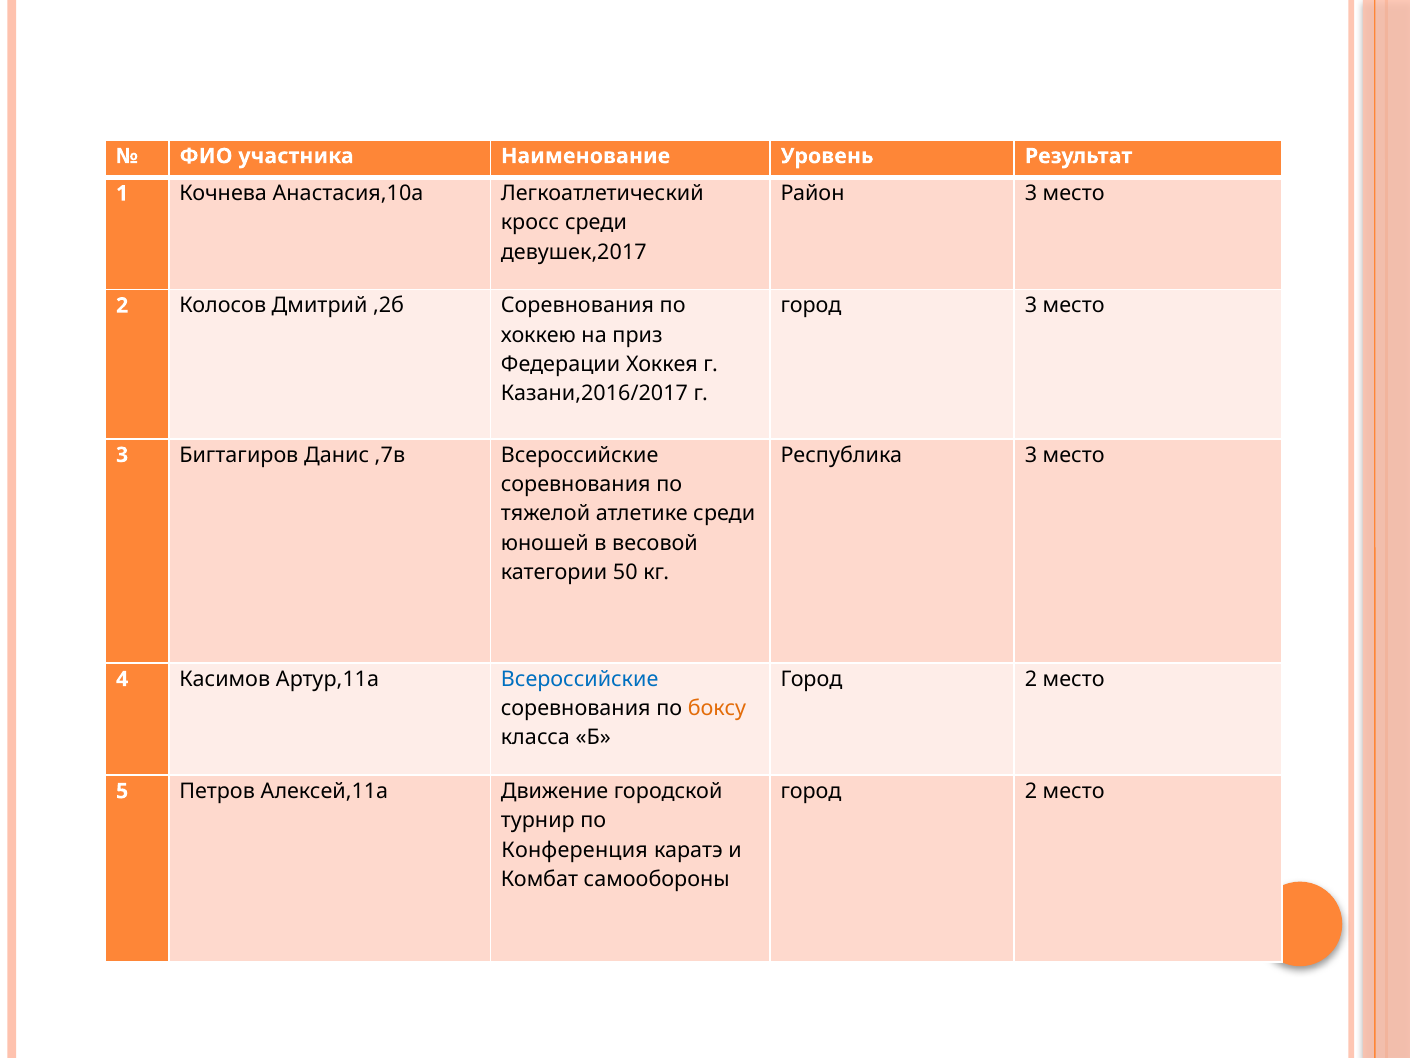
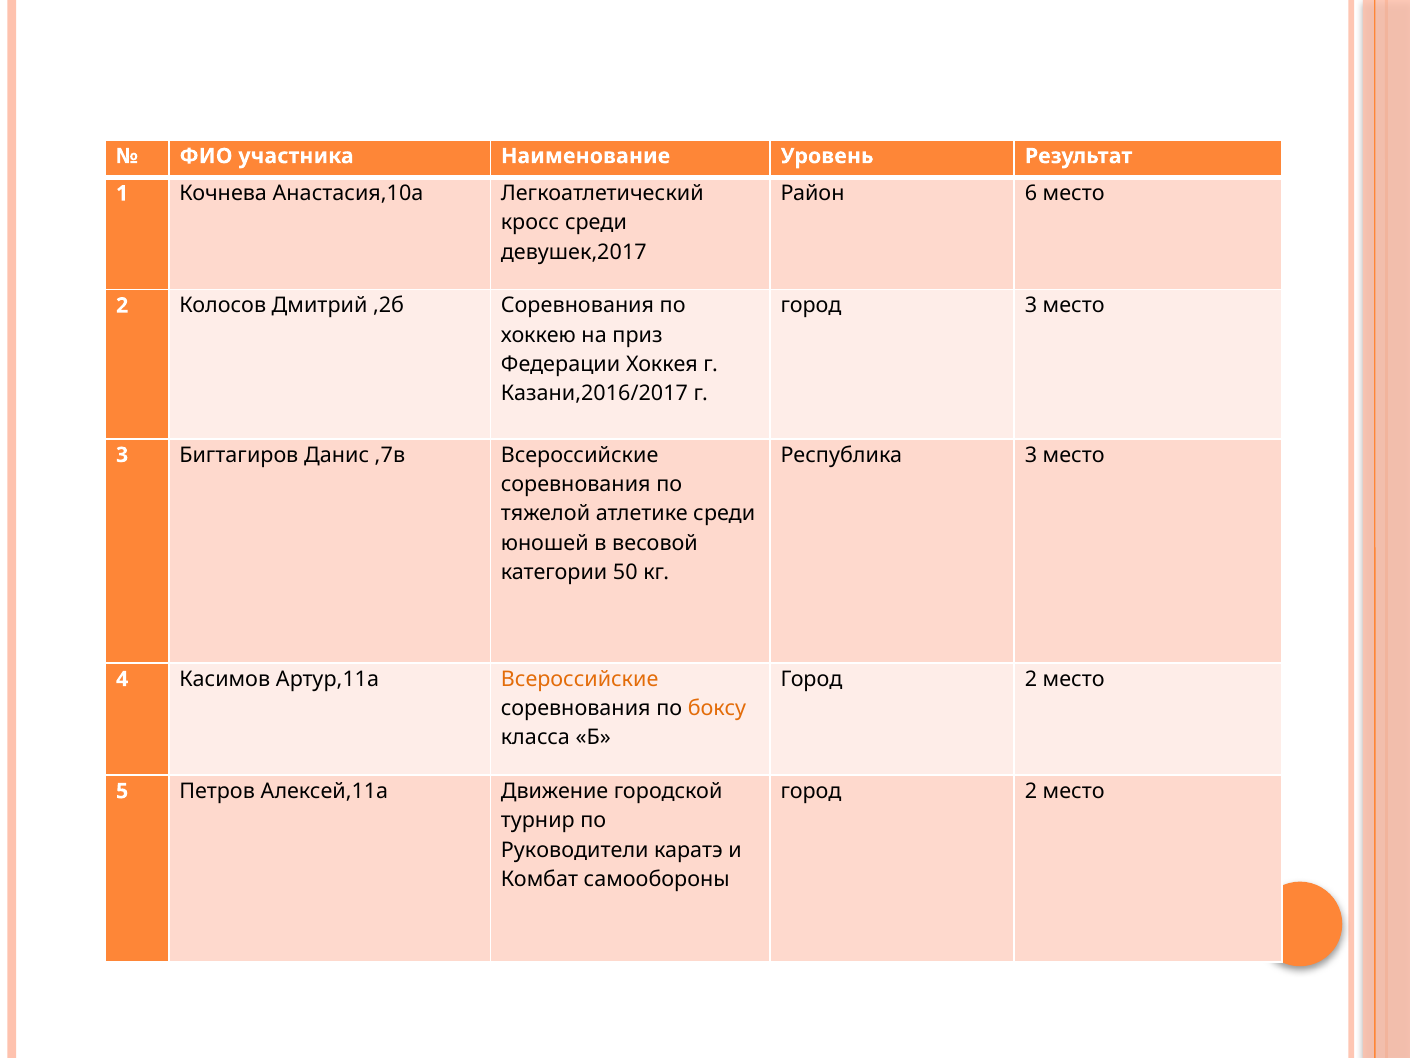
Район 3: 3 -> 6 (1031, 193)
Всероссийские colour: blue -> orange (580, 679)
Конференция: Конференция -> Руководители (575, 850)
